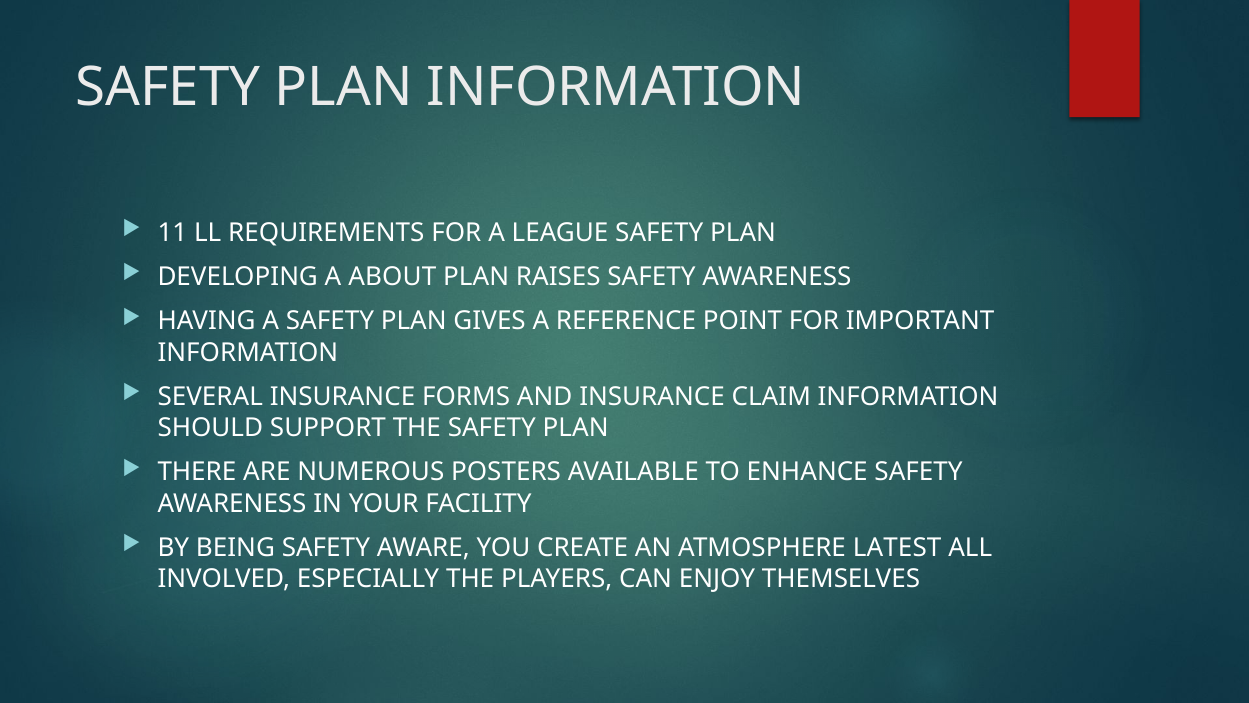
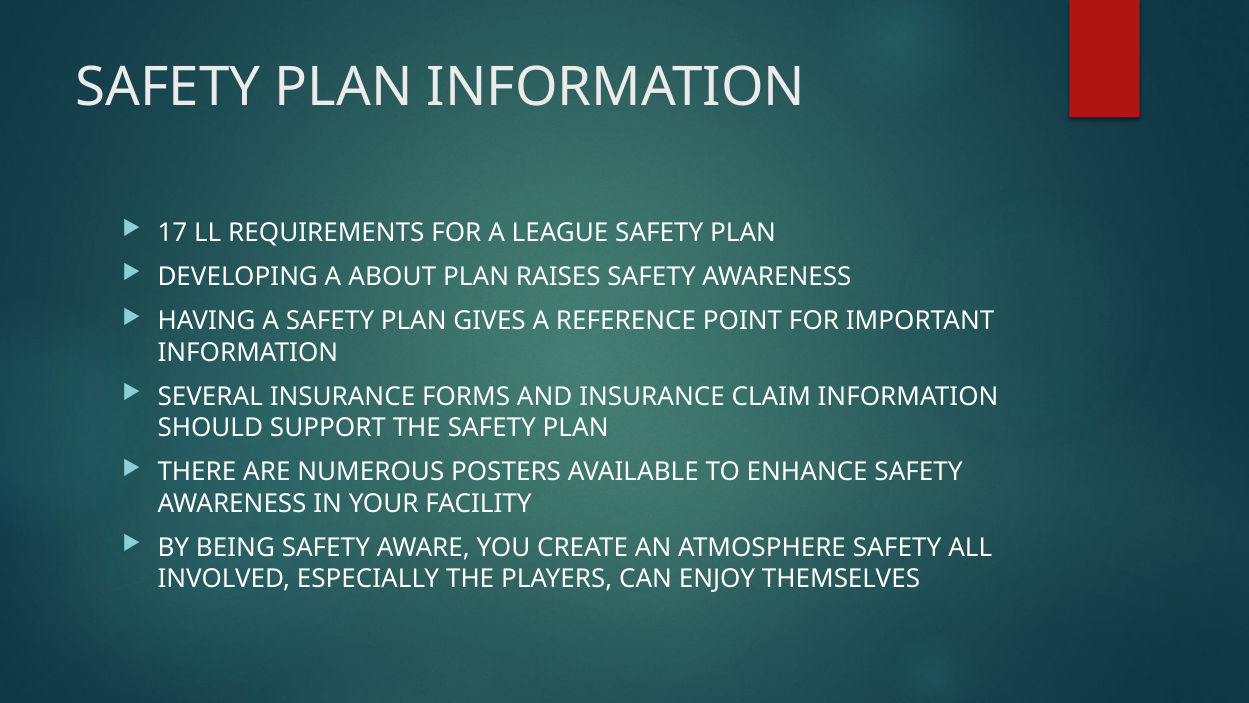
11: 11 -> 17 (172, 232)
ATMOSPHERE LATEST: LATEST -> SAFETY (897, 547)
